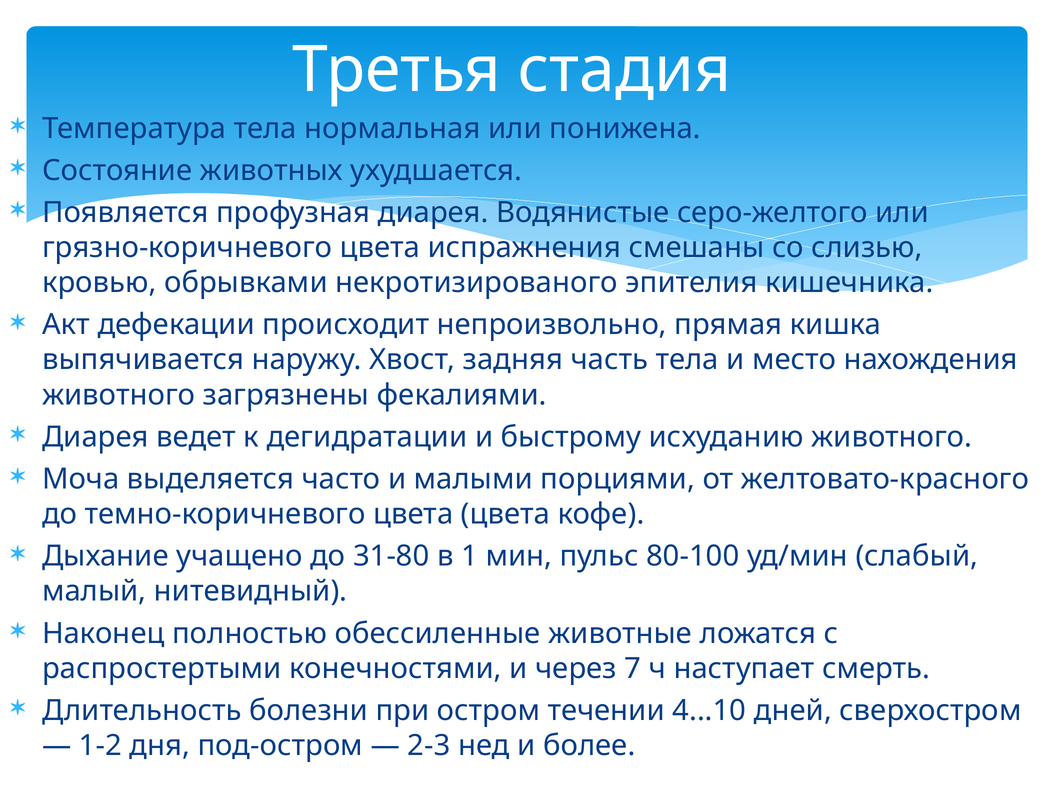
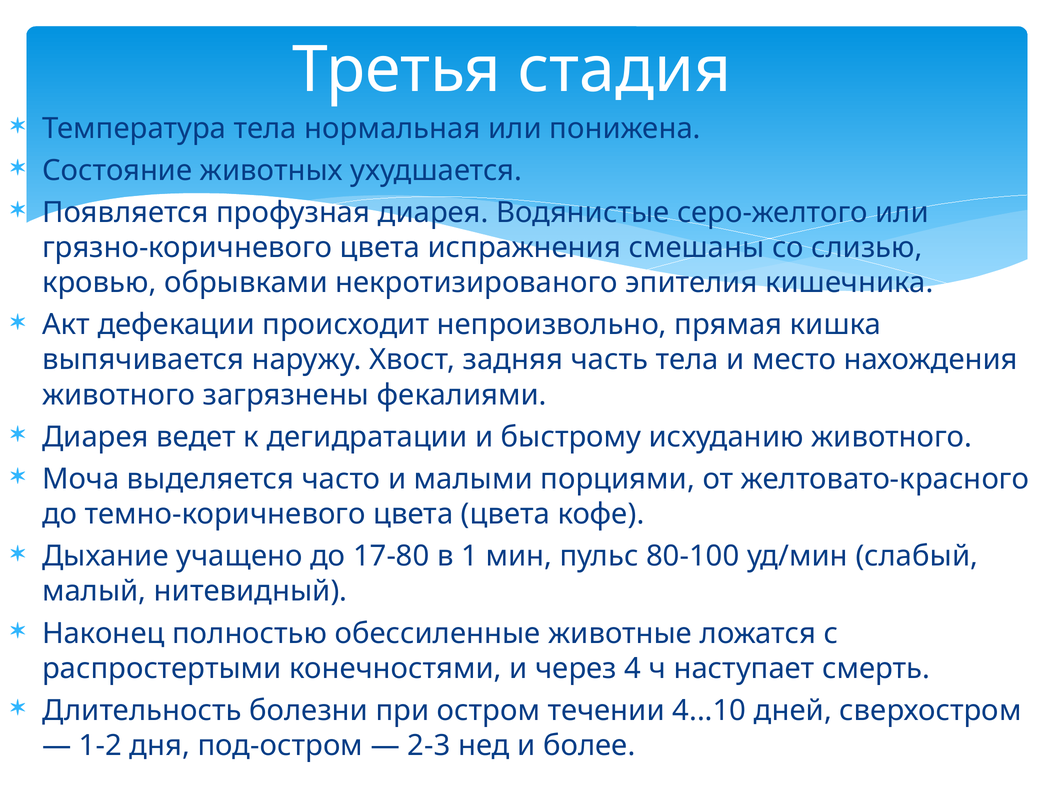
31-80: 31-80 -> 17-80 (391, 557)
7: 7 -> 4 (633, 669)
